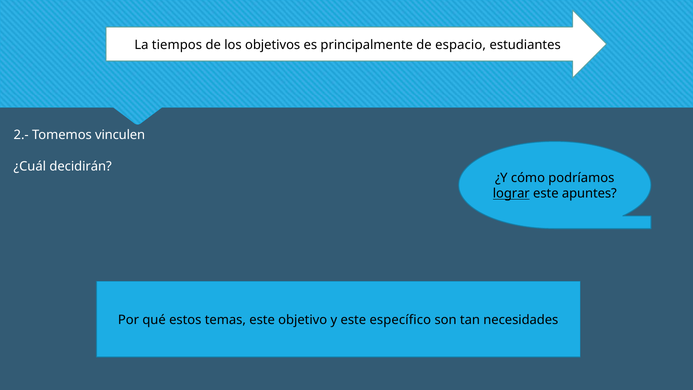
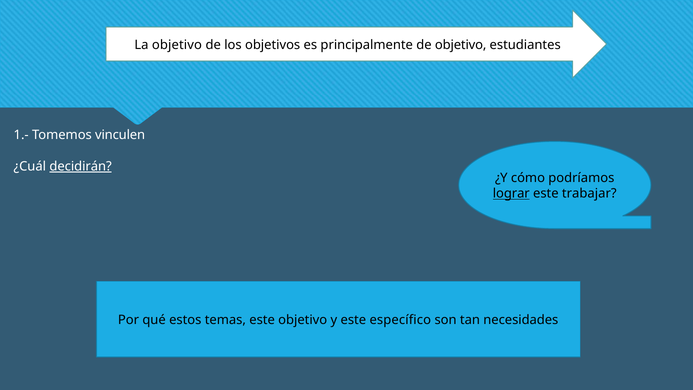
La tiempos: tiempos -> objetivo (177, 45)
de espacio: espacio -> objetivo (461, 45)
2.-: 2.- -> 1.- (21, 135)
decidirán underline: none -> present (81, 166)
apuntes: apuntes -> trabajar (589, 194)
